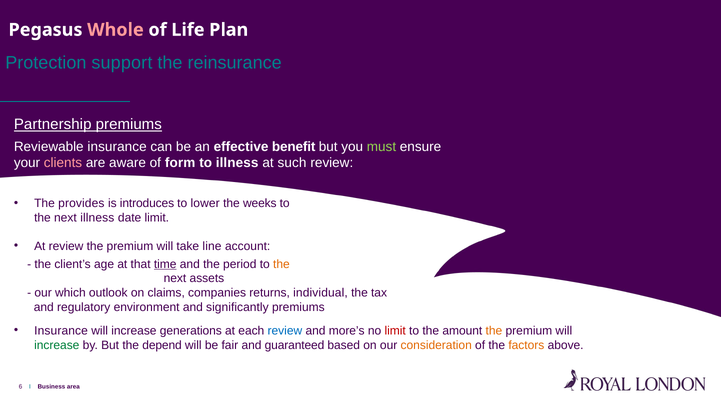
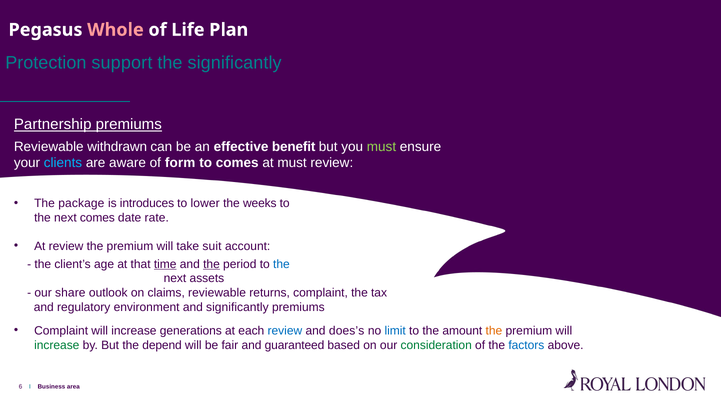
the reinsurance: reinsurance -> significantly (235, 63)
Reviewable insurance: insurance -> withdrawn (117, 147)
clients colour: pink -> light blue (63, 163)
to illness: illness -> comes (237, 163)
at such: such -> must (292, 163)
provides: provides -> package (81, 203)
next illness: illness -> comes (97, 217)
date limit: limit -> rate (157, 217)
line: line -> suit (212, 246)
the underline: none -> present (211, 264)
the colour: orange -> blue (281, 264)
which: which -> share (70, 293)
claims companies: companies -> reviewable (217, 293)
returns individual: individual -> complaint (321, 293)
Insurance: Insurance -> Complaint (61, 330)
more’s: more’s -> does’s (347, 330)
limit colour: red -> blue (395, 330)
consideration colour: orange -> green (436, 345)
factors colour: orange -> blue (526, 345)
